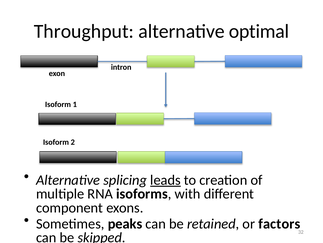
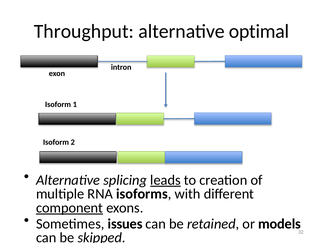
component underline: none -> present (70, 207)
peaks: peaks -> issues (125, 223)
factors: factors -> models (279, 223)
